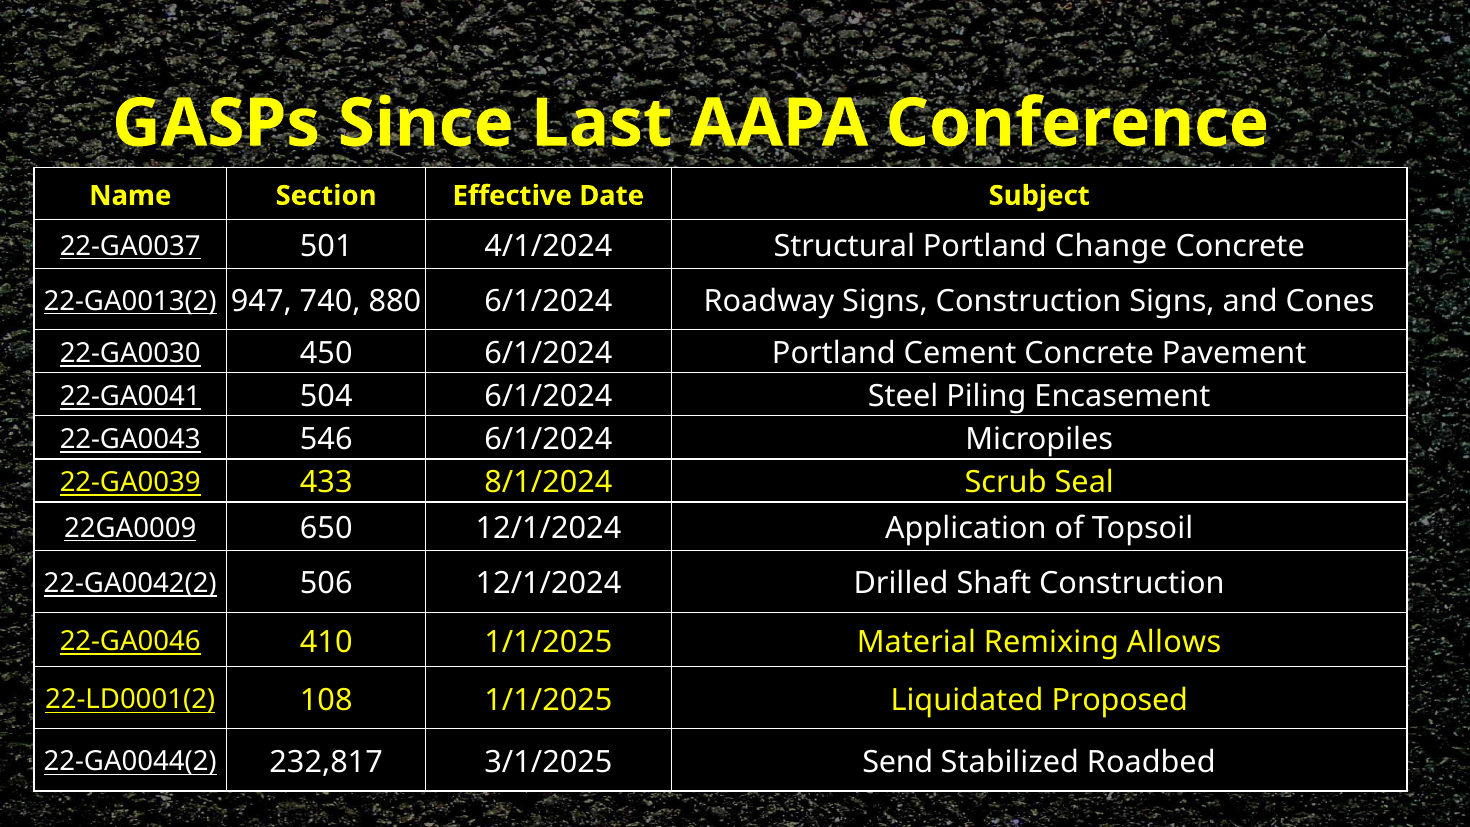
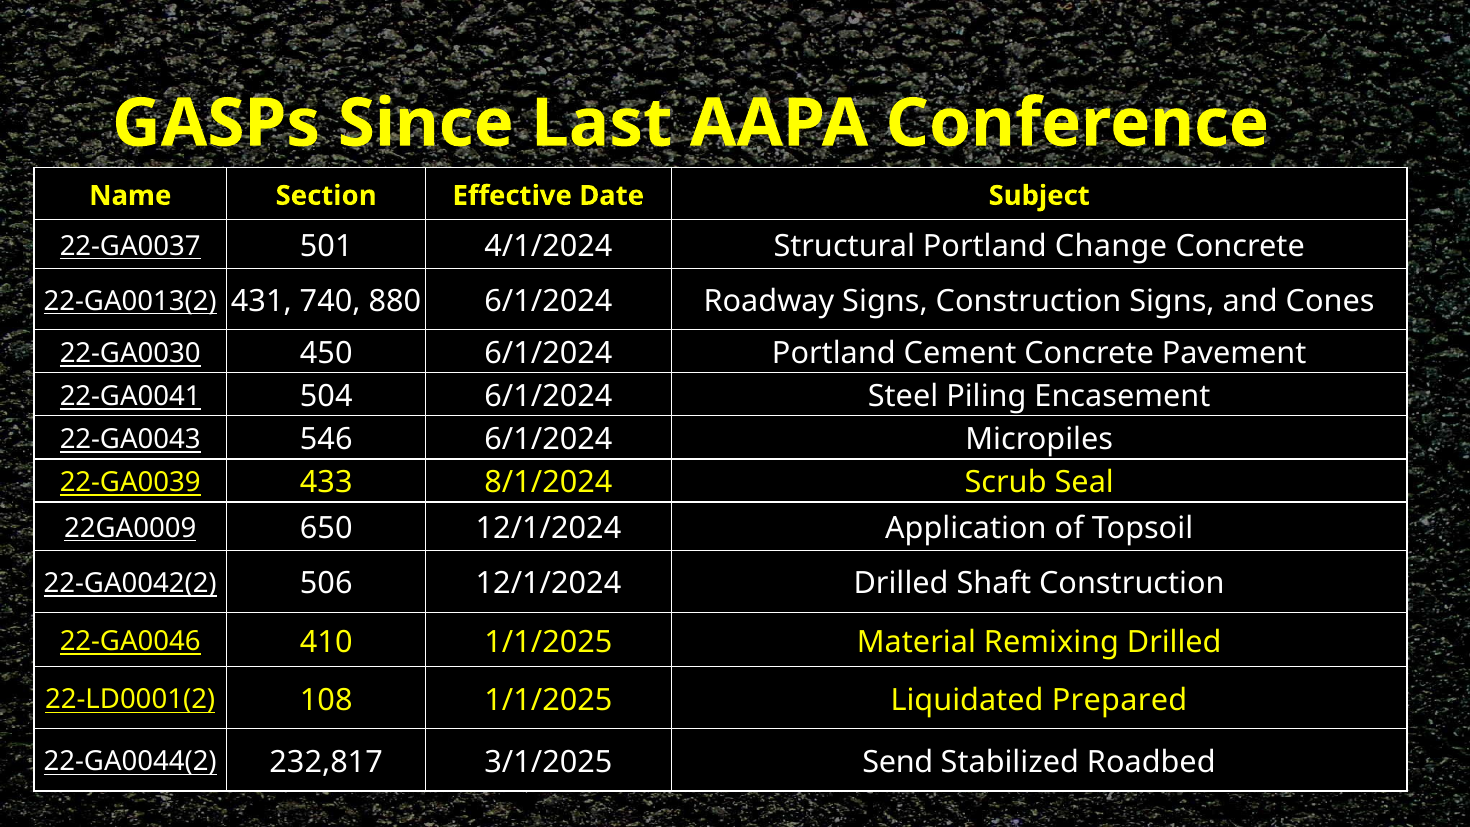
947: 947 -> 431 (261, 301)
Remixing Allows: Allows -> Drilled (1174, 642)
Proposed: Proposed -> Prepared (1120, 700)
